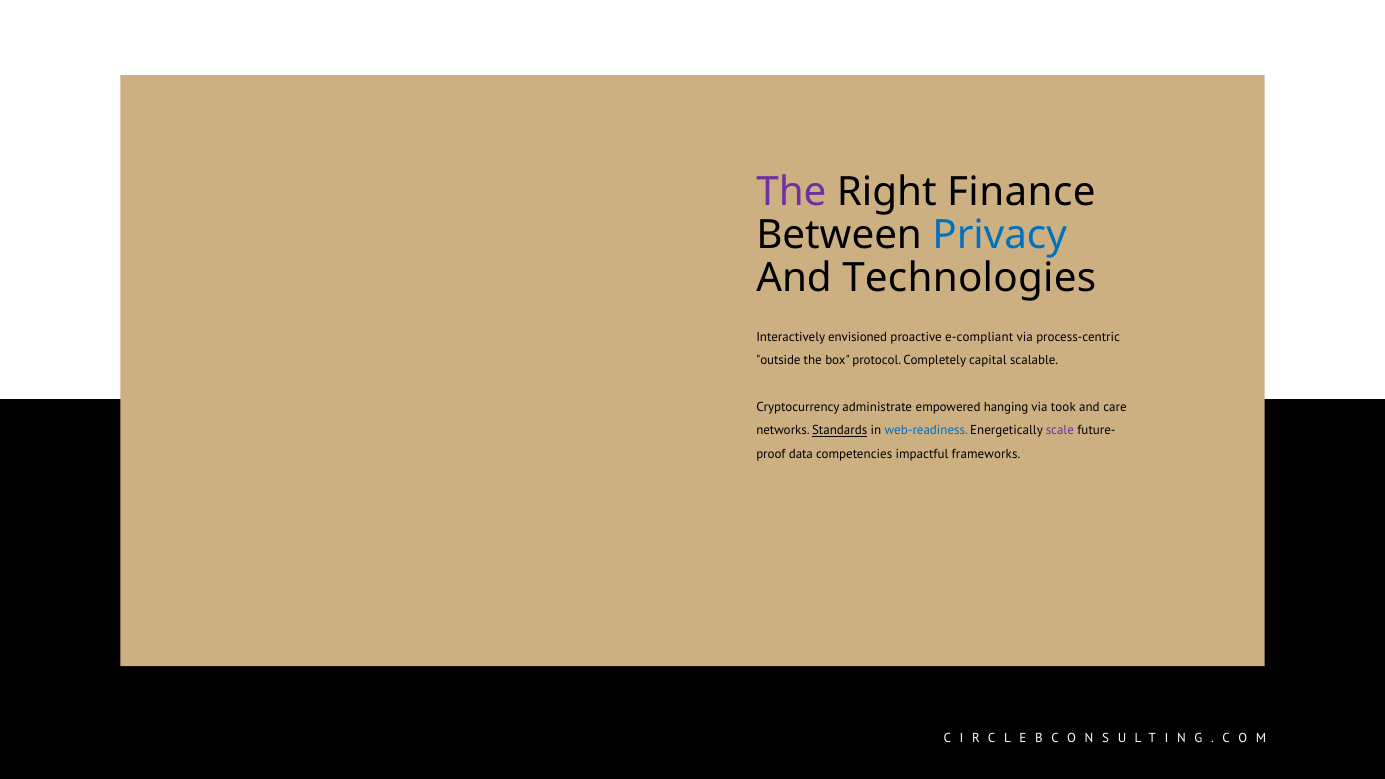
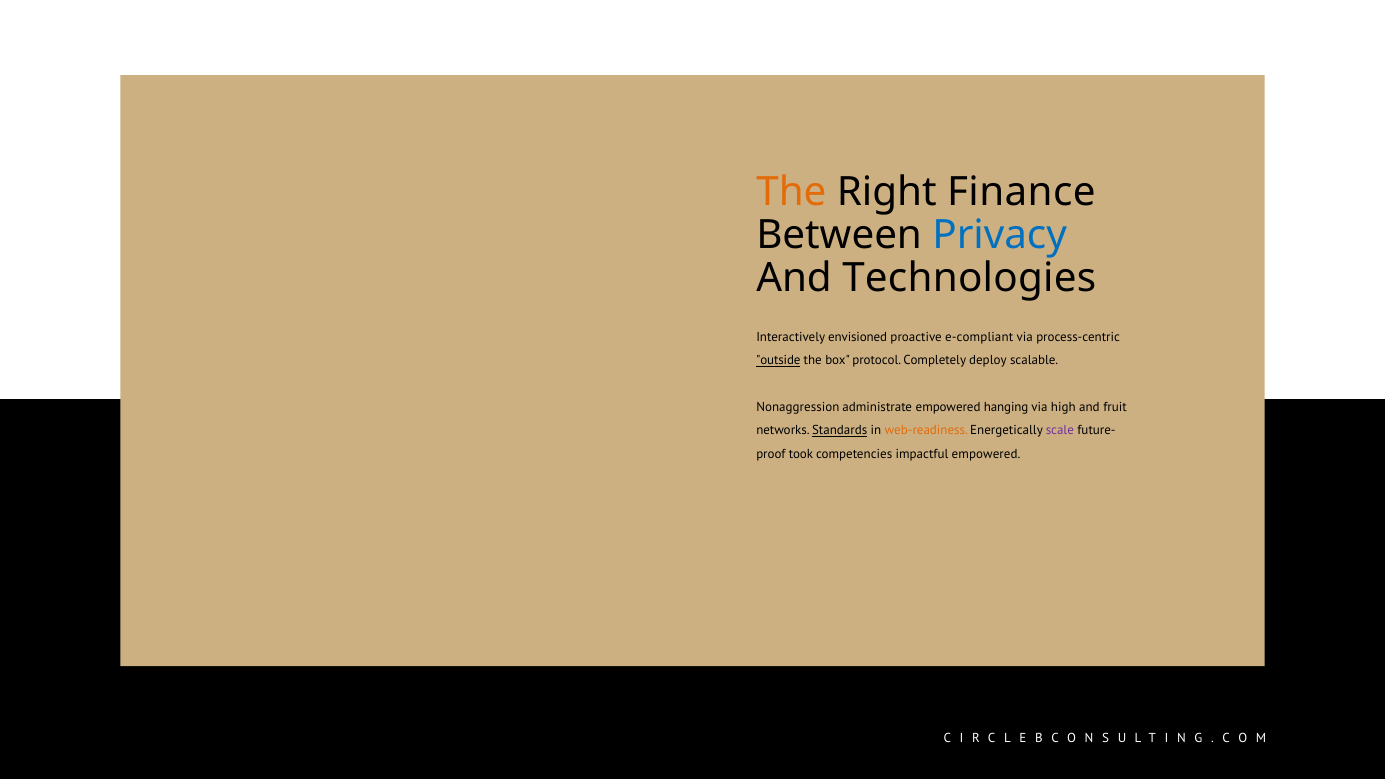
The colour: purple -> orange (791, 192)
outside underline: none -> present (778, 360)
capital: capital -> deploy (988, 360)
Cryptocurrency: Cryptocurrency -> Nonaggression (798, 407)
took: took -> high (1063, 407)
care: care -> fruit (1115, 407)
web-readiness colour: blue -> orange (926, 431)
data: data -> took (801, 454)
impactful frameworks: frameworks -> empowered (986, 454)
